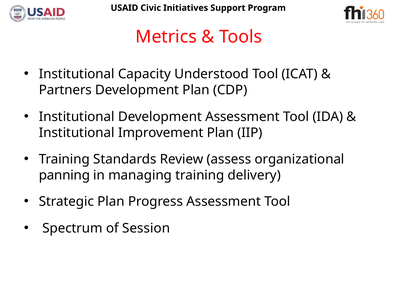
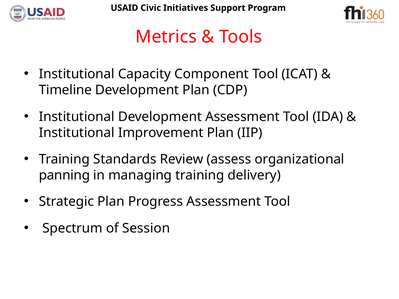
Understood: Understood -> Component (212, 74)
Partners: Partners -> Timeline (65, 90)
